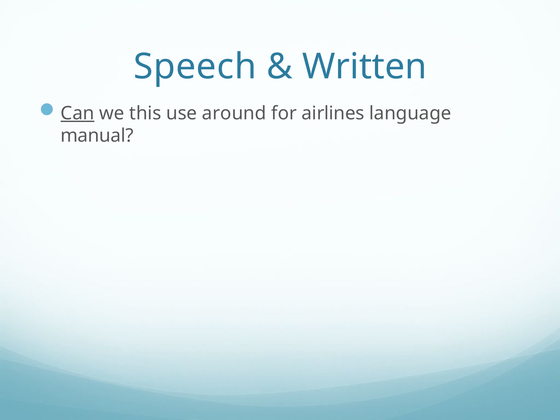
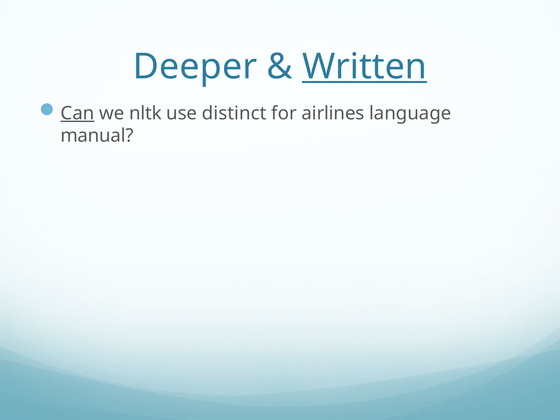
Speech: Speech -> Deeper (195, 67)
Written underline: none -> present (365, 67)
this: this -> nltk (145, 113)
around: around -> distinct (234, 113)
